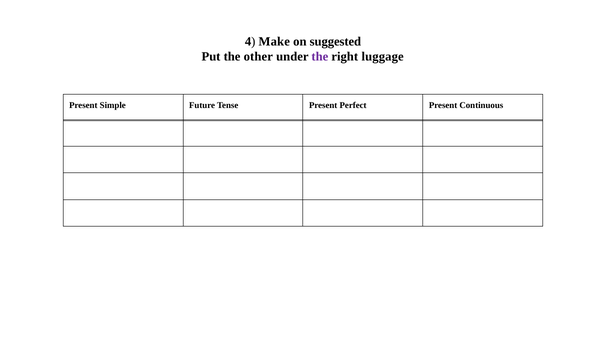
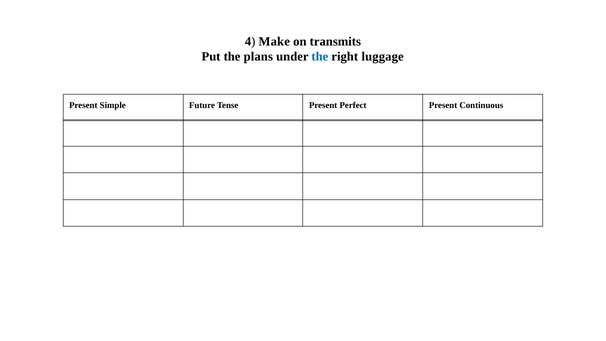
suggested: suggested -> transmits (335, 42)
other: other -> plans (258, 57)
the colour: purple -> blue (320, 57)
